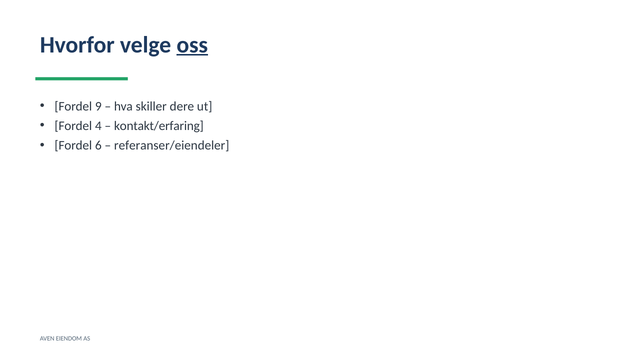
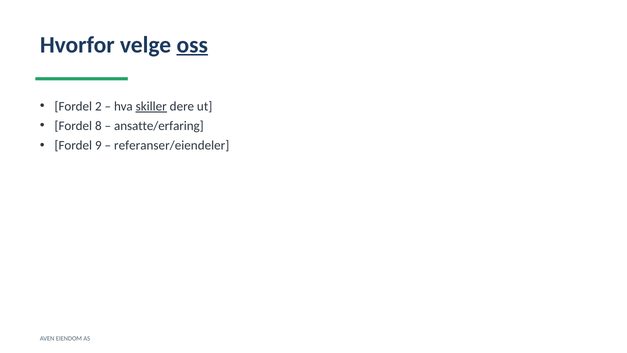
9: 9 -> 2 (98, 106)
skiller underline: none -> present (151, 106)
4: 4 -> 8 (98, 126)
kontakt/erfaring: kontakt/erfaring -> ansatte/erfaring (159, 126)
6: 6 -> 9 (98, 145)
